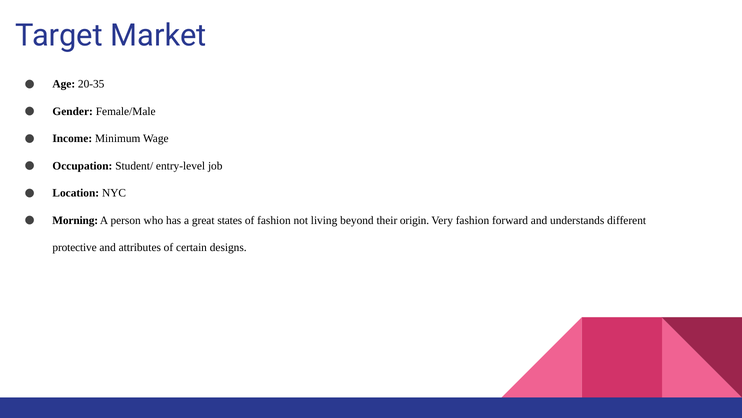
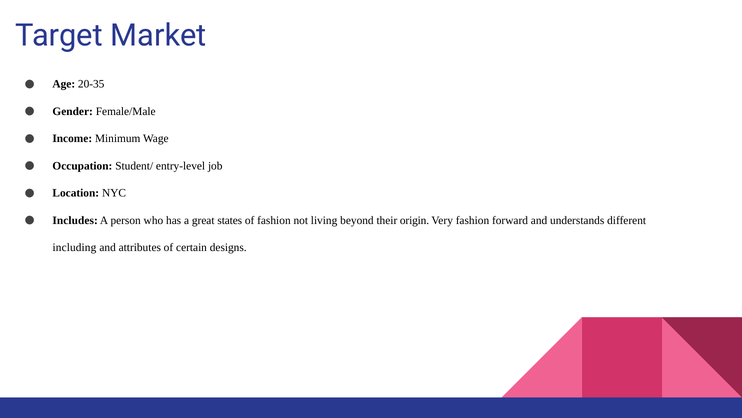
Morning: Morning -> Includes (75, 220)
protective: protective -> including (74, 247)
